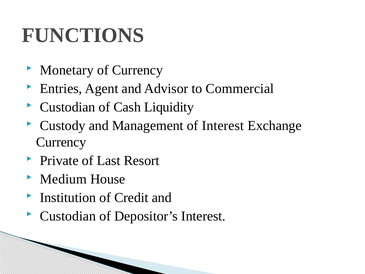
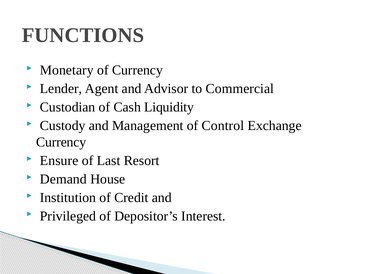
Entries: Entries -> Lender (61, 89)
of Interest: Interest -> Control (223, 126)
Private: Private -> Ensure (59, 160)
Medium: Medium -> Demand (63, 179)
Custodian: Custodian -> Privileged (68, 216)
